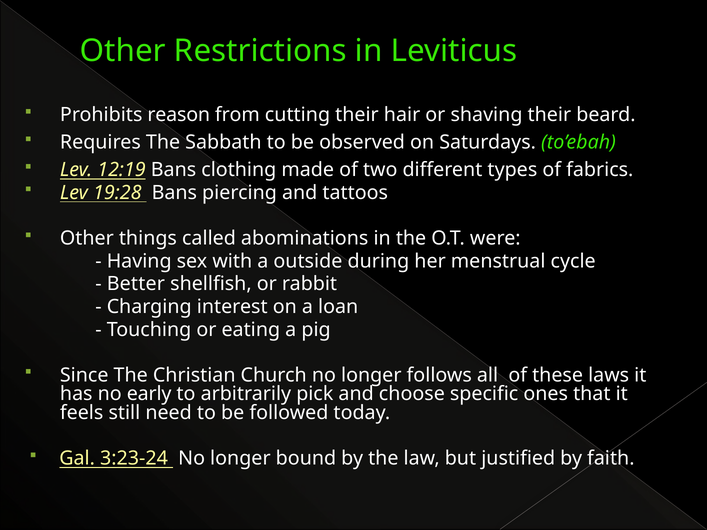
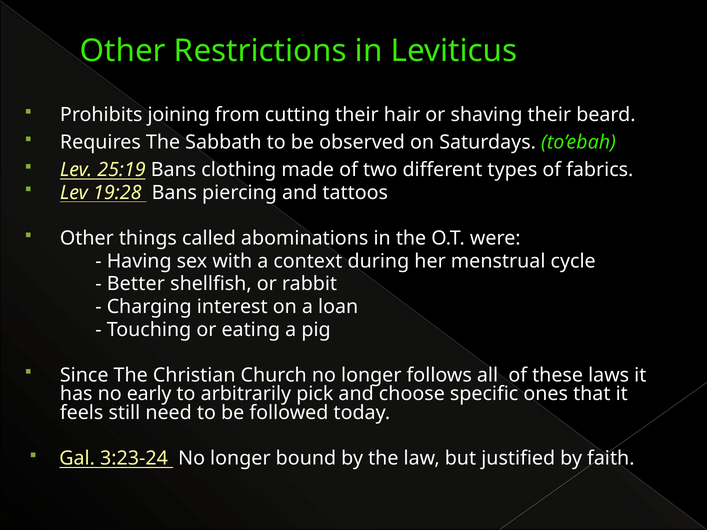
reason: reason -> joining (179, 115)
12:19: 12:19 -> 25:19 (122, 170)
outside: outside -> context (308, 261)
